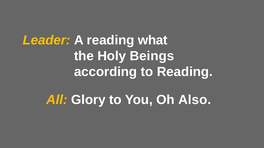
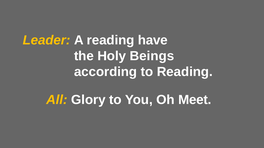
what: what -> have (153, 40)
Also: Also -> Meet (195, 100)
